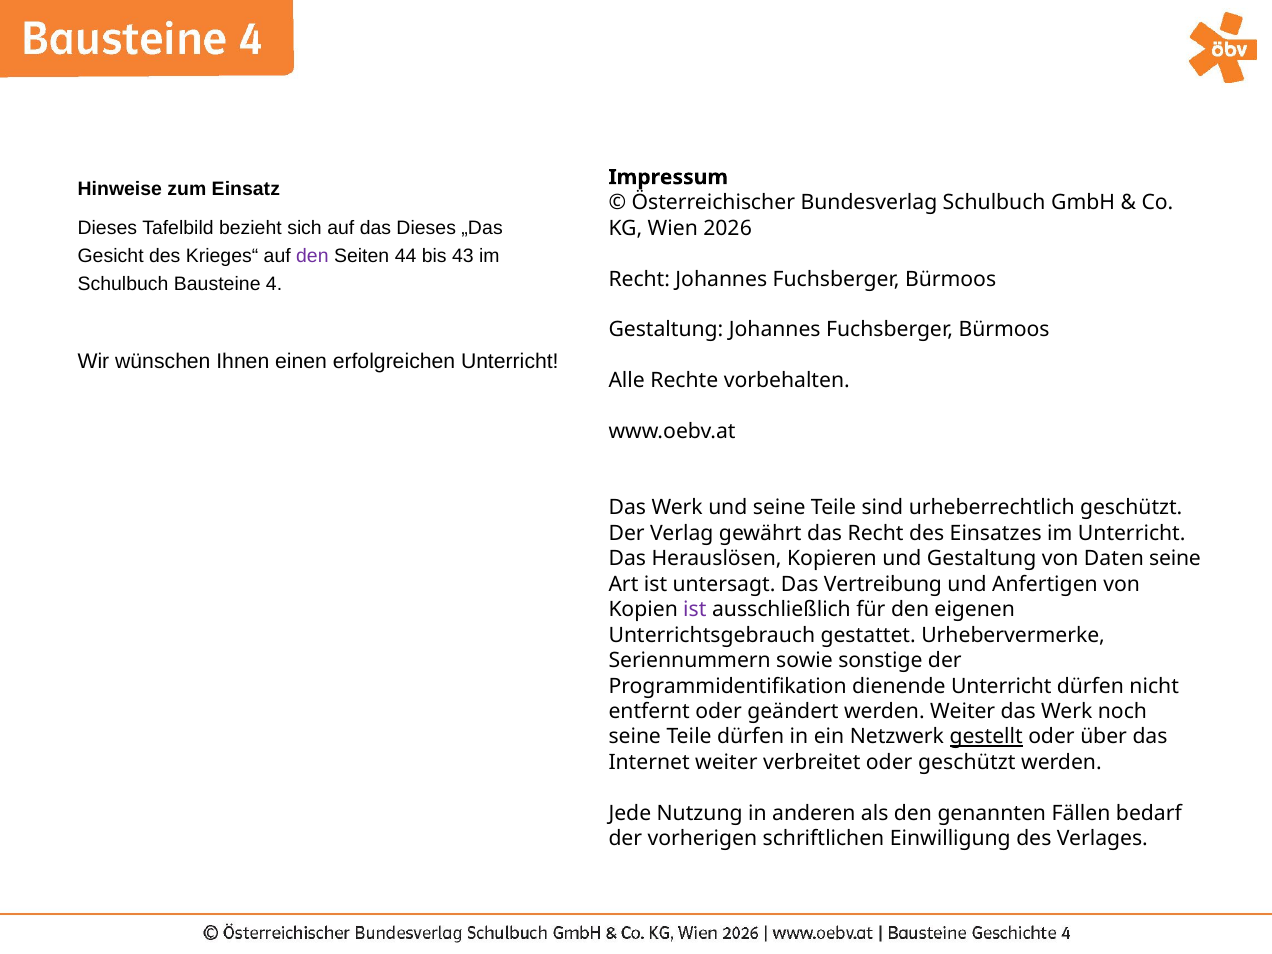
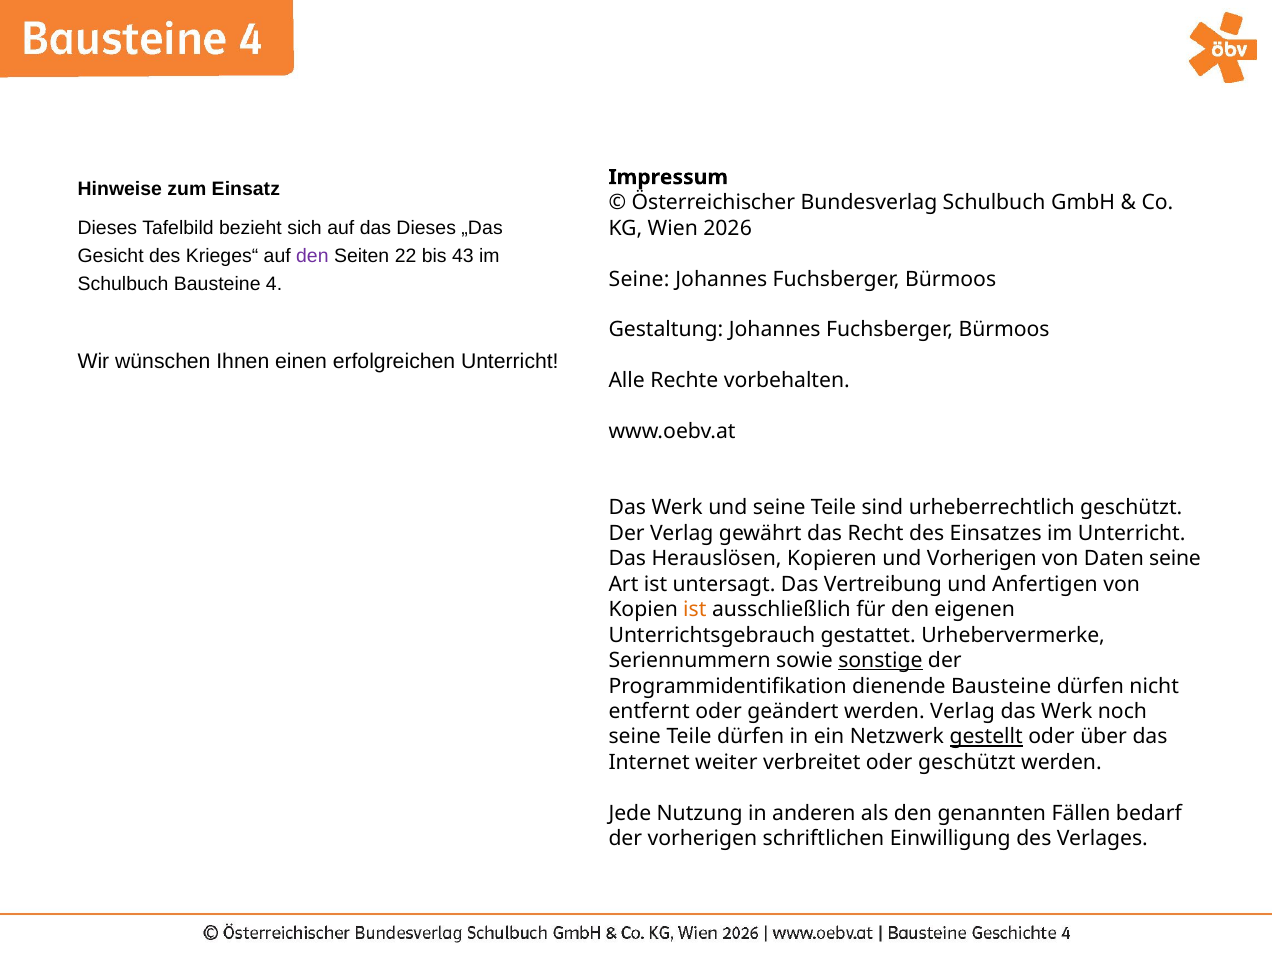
44: 44 -> 22 (406, 256)
Recht: Recht -> Seine (639, 279)
und Gestaltung: Gestaltung -> Vorherigen (982, 559)
ist colour: purple -> orange (695, 610)
sonstige underline: none -> present (880, 661)
dienende Unterricht: Unterricht -> Bausteine (1001, 686)
werden Weiter: Weiter -> Verlag (963, 711)
